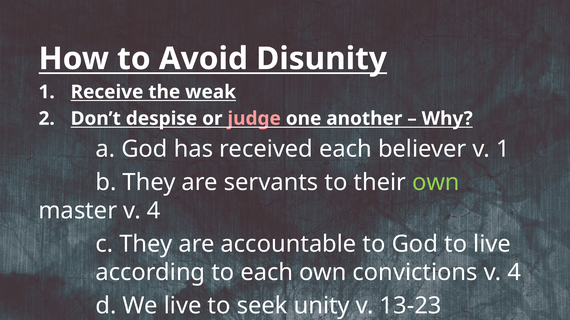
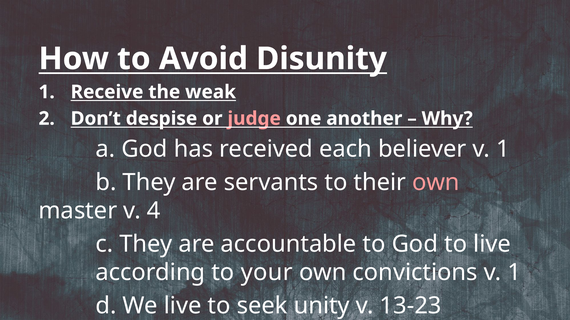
own colour: light green -> pink (436, 183)
to each: each -> your (267, 273)
convictions v 4: 4 -> 1 (514, 273)
